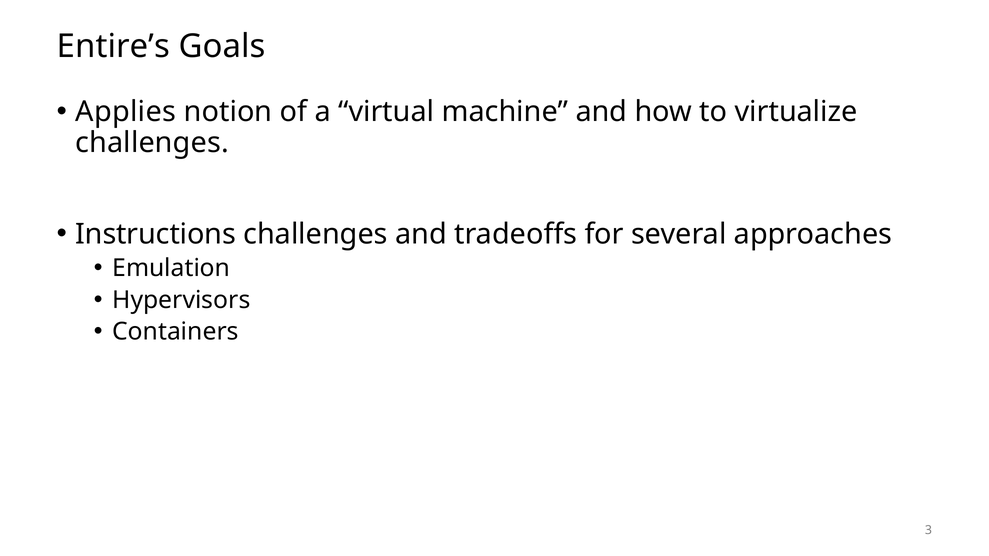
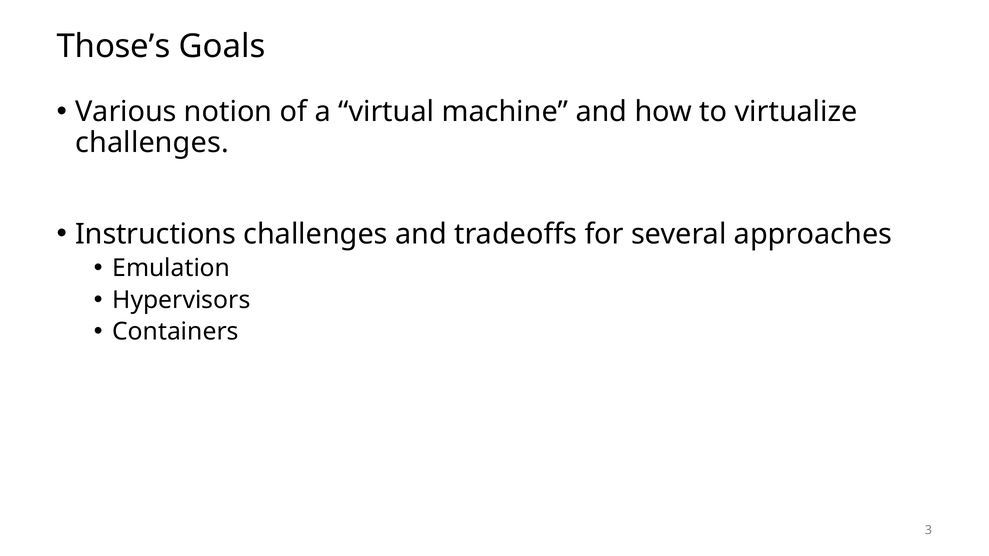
Entire’s: Entire’s -> Those’s (114, 46)
Applies: Applies -> Various (126, 112)
